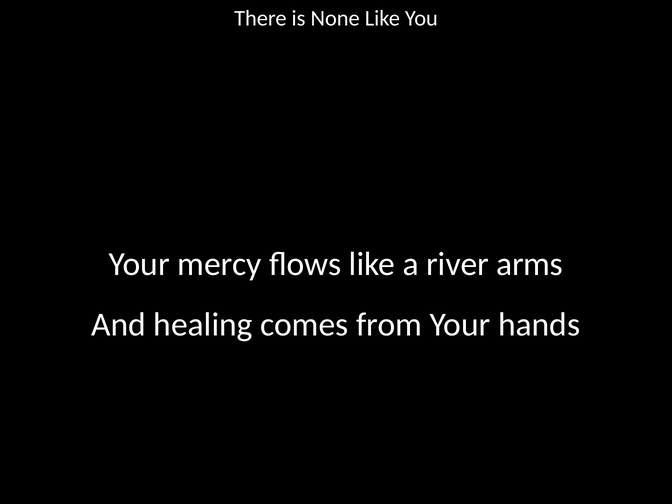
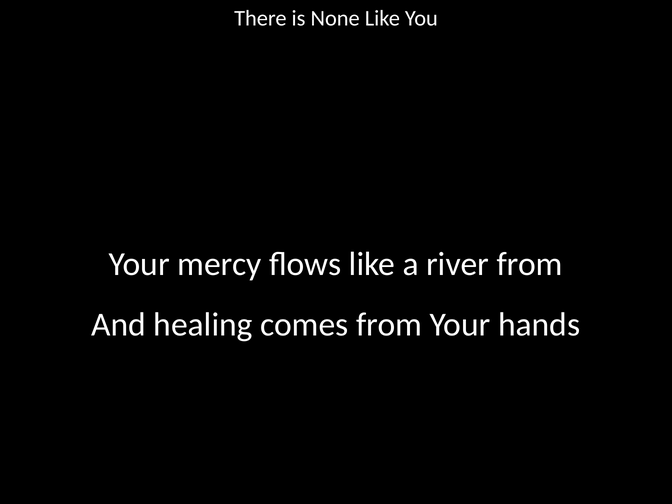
river arms: arms -> from (530, 264)
